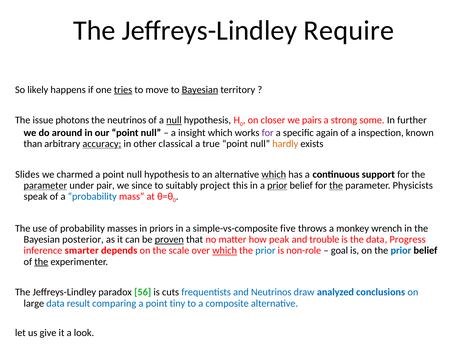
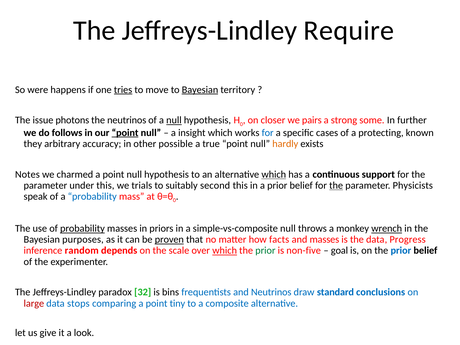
likely: likely -> were (38, 90)
around: around -> follows (67, 133)
point underline: none -> present (125, 133)
for colour: purple -> blue (268, 133)
again: again -> cases (327, 133)
inspection: inspection -> protecting (381, 133)
than: than -> they (33, 144)
accuracy underline: present -> none (102, 144)
classical: classical -> possible (176, 144)
Slides: Slides -> Notes (27, 174)
parameter underline: present -> none (45, 185)
under pair: pair -> this (105, 185)
since: since -> trials (142, 185)
project: project -> second (215, 185)
prior underline: present -> none (277, 185)
probability underline: none -> present (82, 229)
simple-vs-composite five: five -> null (288, 229)
wrench underline: none -> present (387, 229)
posterior: posterior -> purposes (83, 240)
peak: peak -> facts (279, 240)
and trouble: trouble -> masses (324, 240)
smarter: smarter -> random (82, 251)
prior colour: blue -> green (265, 251)
non-role: non-role -> non-five (304, 251)
the underline: present -> none (41, 262)
56: 56 -> 32 (143, 292)
cuts: cuts -> bins (171, 292)
analyzed: analyzed -> standard (335, 292)
large colour: black -> red (34, 303)
result: result -> stops (78, 303)
